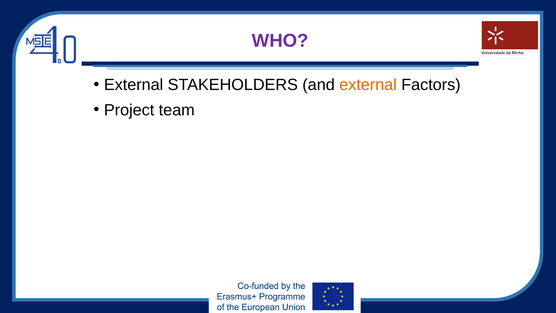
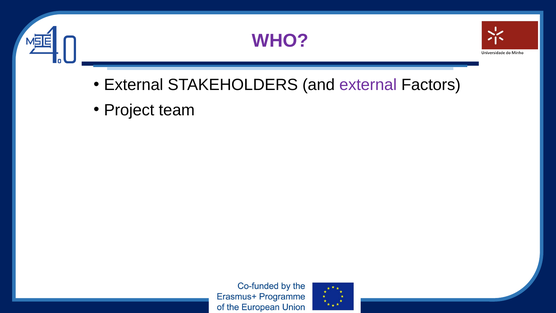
external colour: orange -> purple (368, 85)
